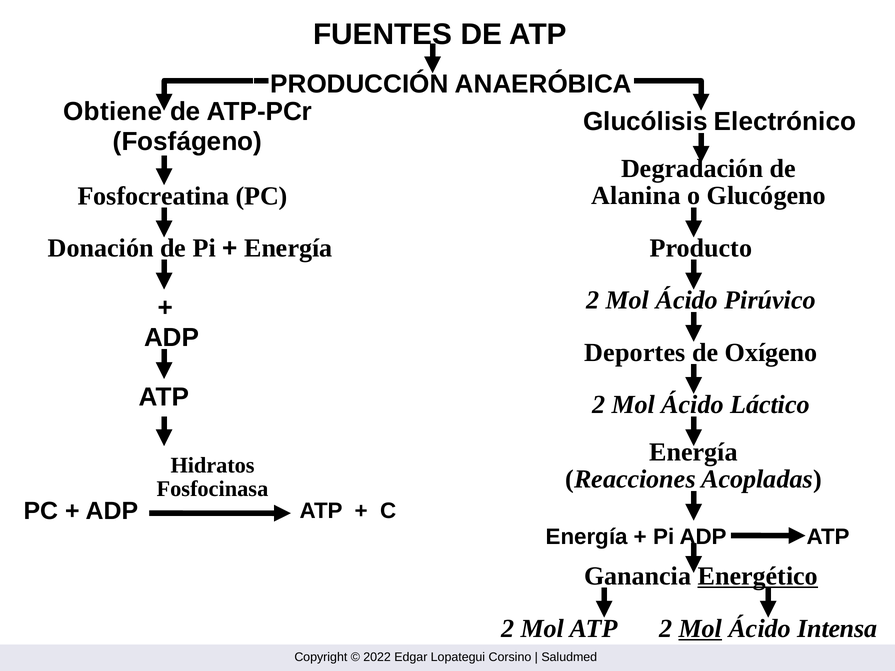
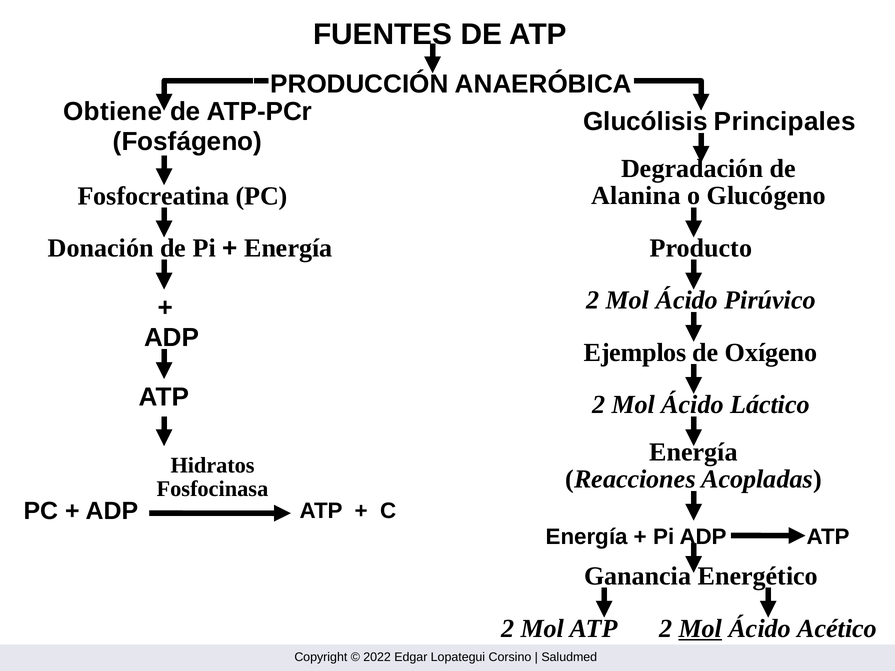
Electrónico: Electrónico -> Principales (785, 121)
Deportes: Deportes -> Ejemplos (635, 353)
Energético underline: present -> none (758, 576)
Intensa: Intensa -> Acético (837, 629)
